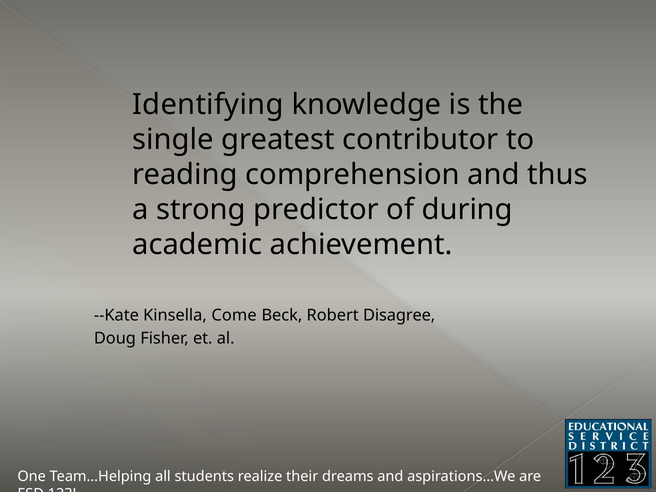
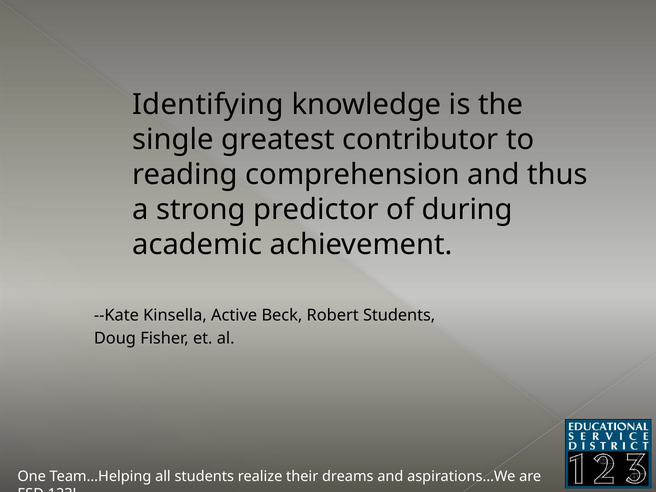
Come: Come -> Active (234, 315)
Robert Disagree: Disagree -> Students (399, 315)
